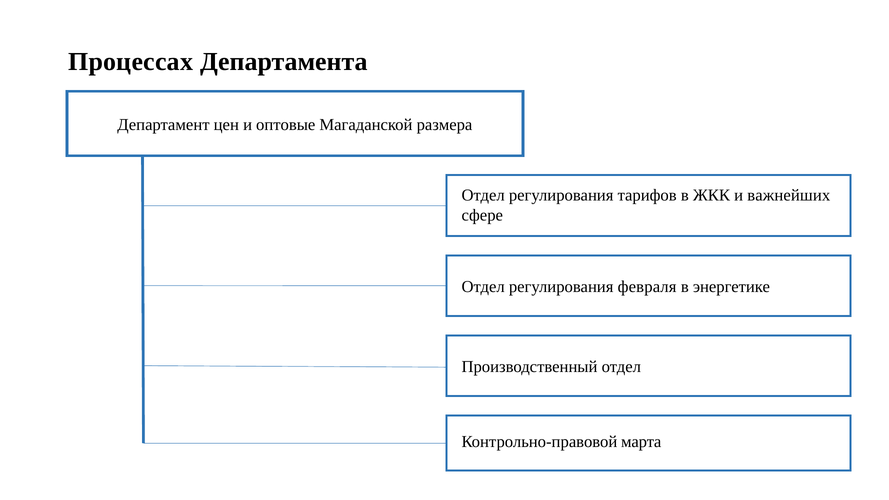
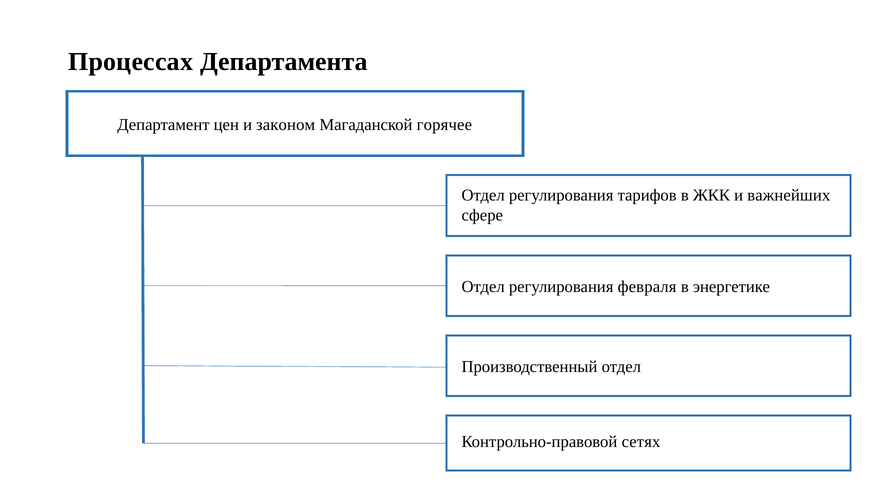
оптовые: оптовые -> законом (286, 125)
размера: размера -> горячее (444, 125)
марта: марта -> сетях (641, 442)
